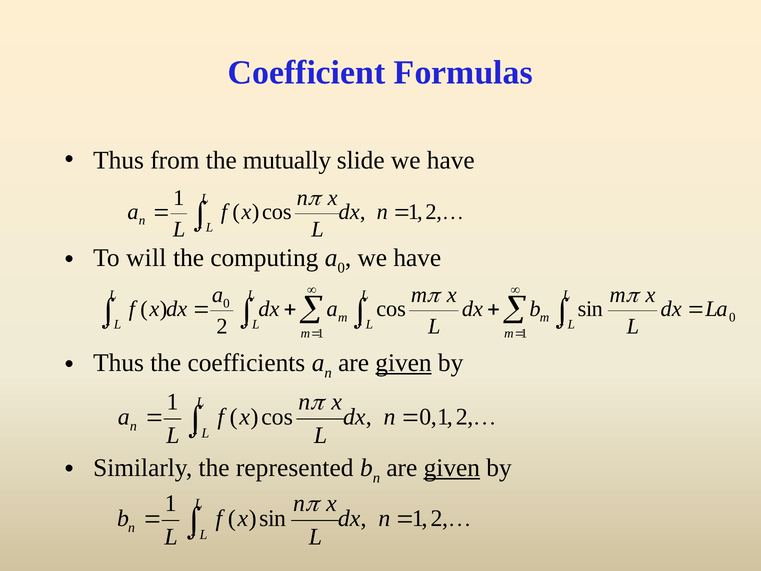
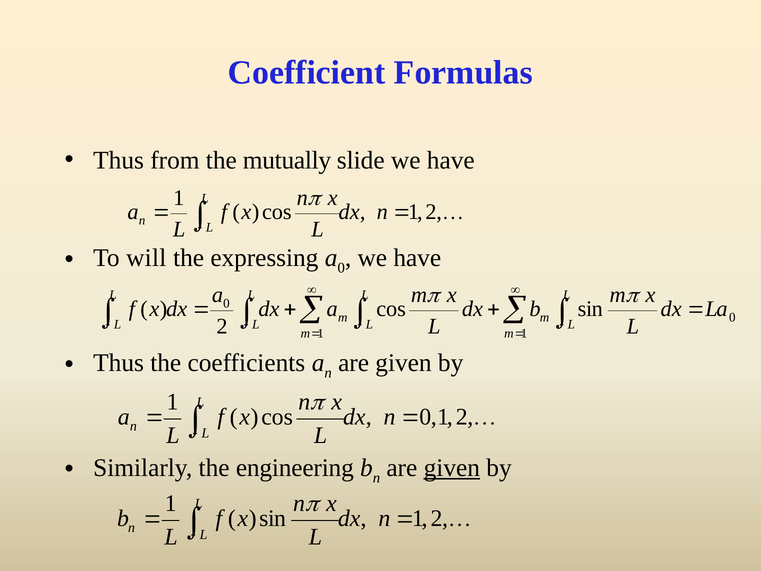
computing: computing -> expressing (264, 258)
given underline: present -> none (404, 363)
represented: represented -> engineering (295, 468)
